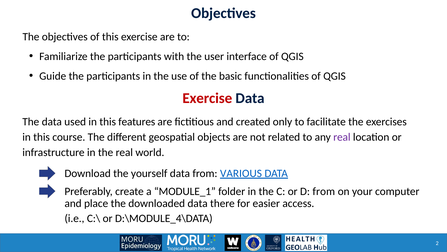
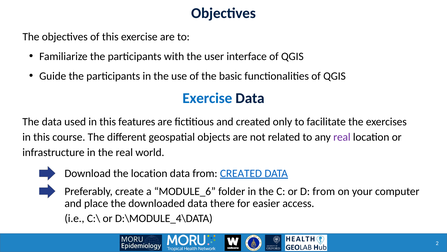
Exercise colour: red -> blue (207, 98)
the yourself: yourself -> location (149, 173)
from VARIOUS: VARIOUS -> CREATED (241, 173)
MODULE_1: MODULE_1 -> MODULE_6 (185, 191)
